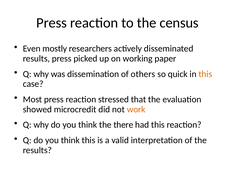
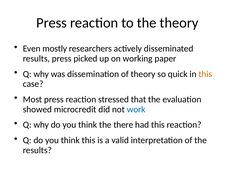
the census: census -> theory (179, 23)
of others: others -> theory (143, 74)
work colour: orange -> blue (136, 109)
